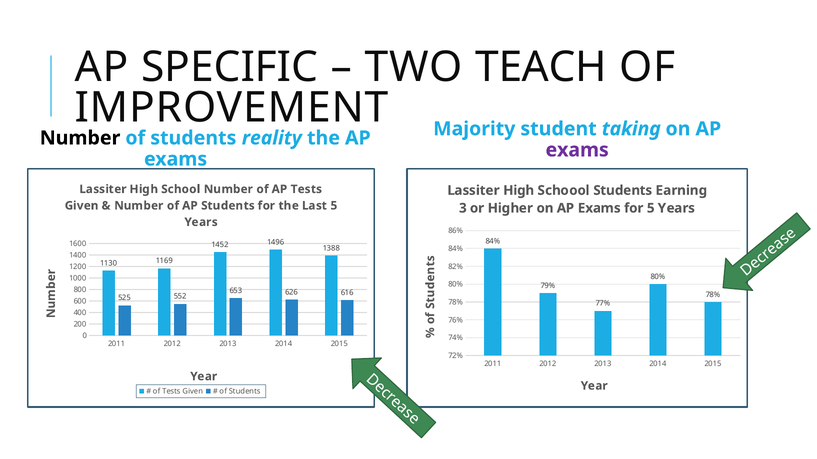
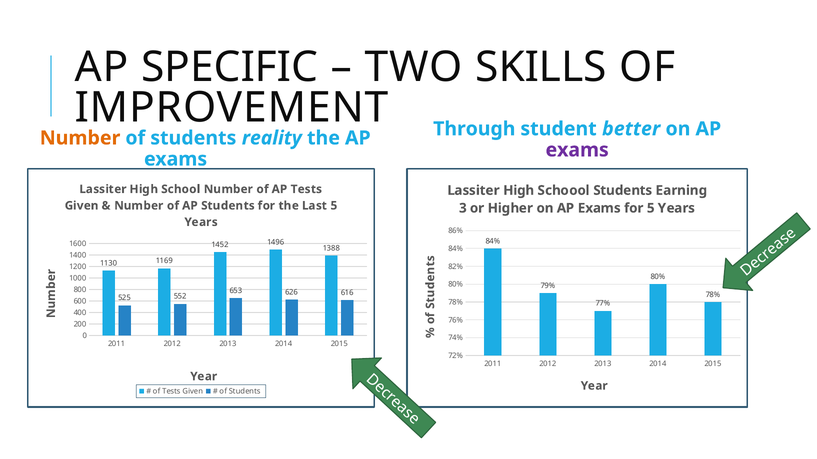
TEACH: TEACH -> SKILLS (541, 67)
Majority: Majority -> Through (474, 129)
taking: taking -> better (631, 129)
Number colour: black -> orange (80, 138)
